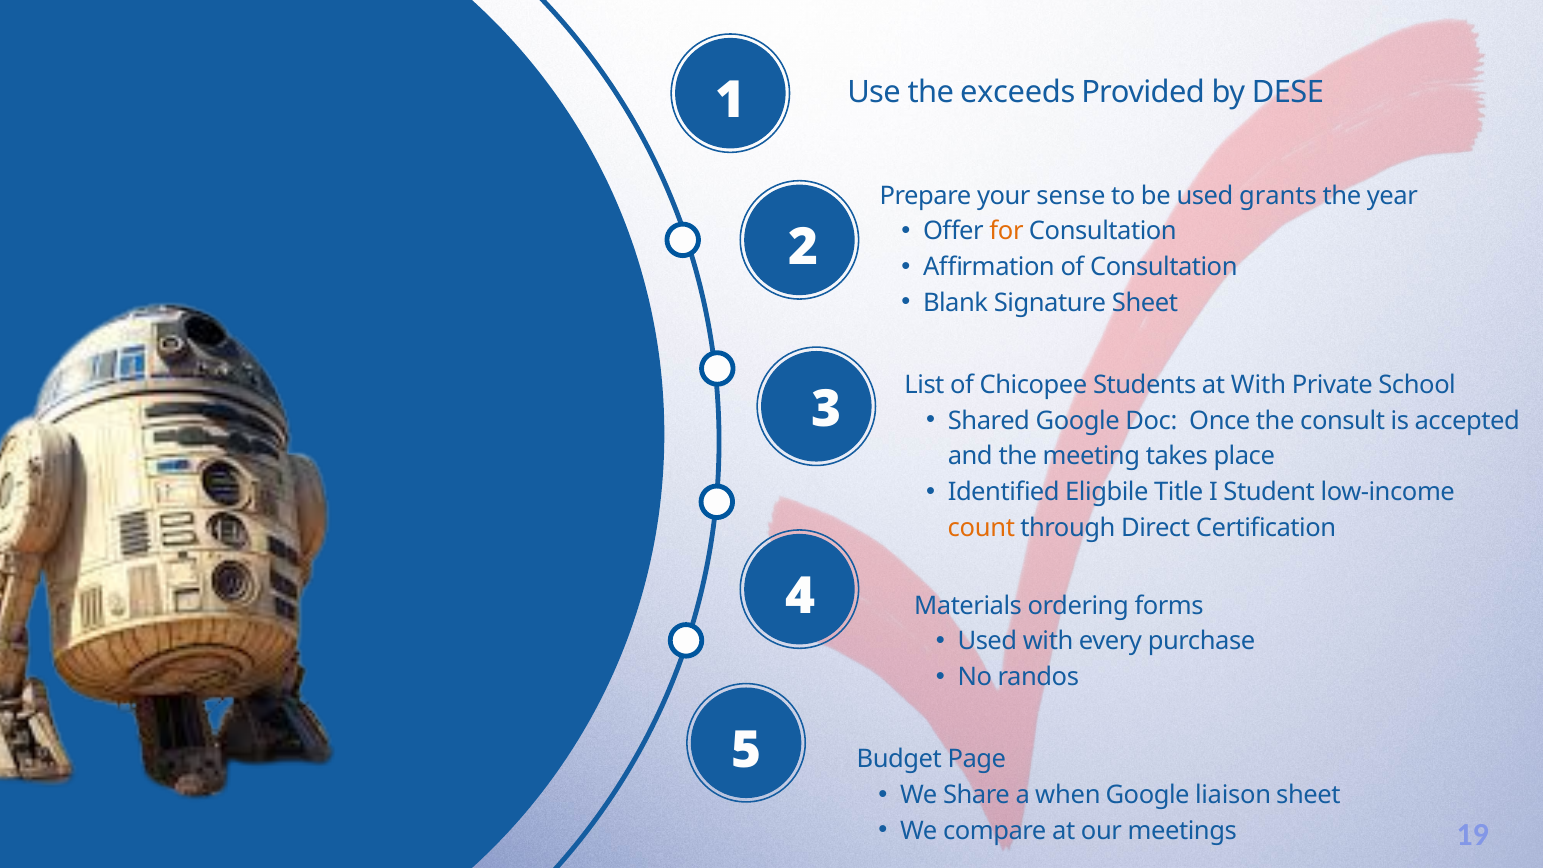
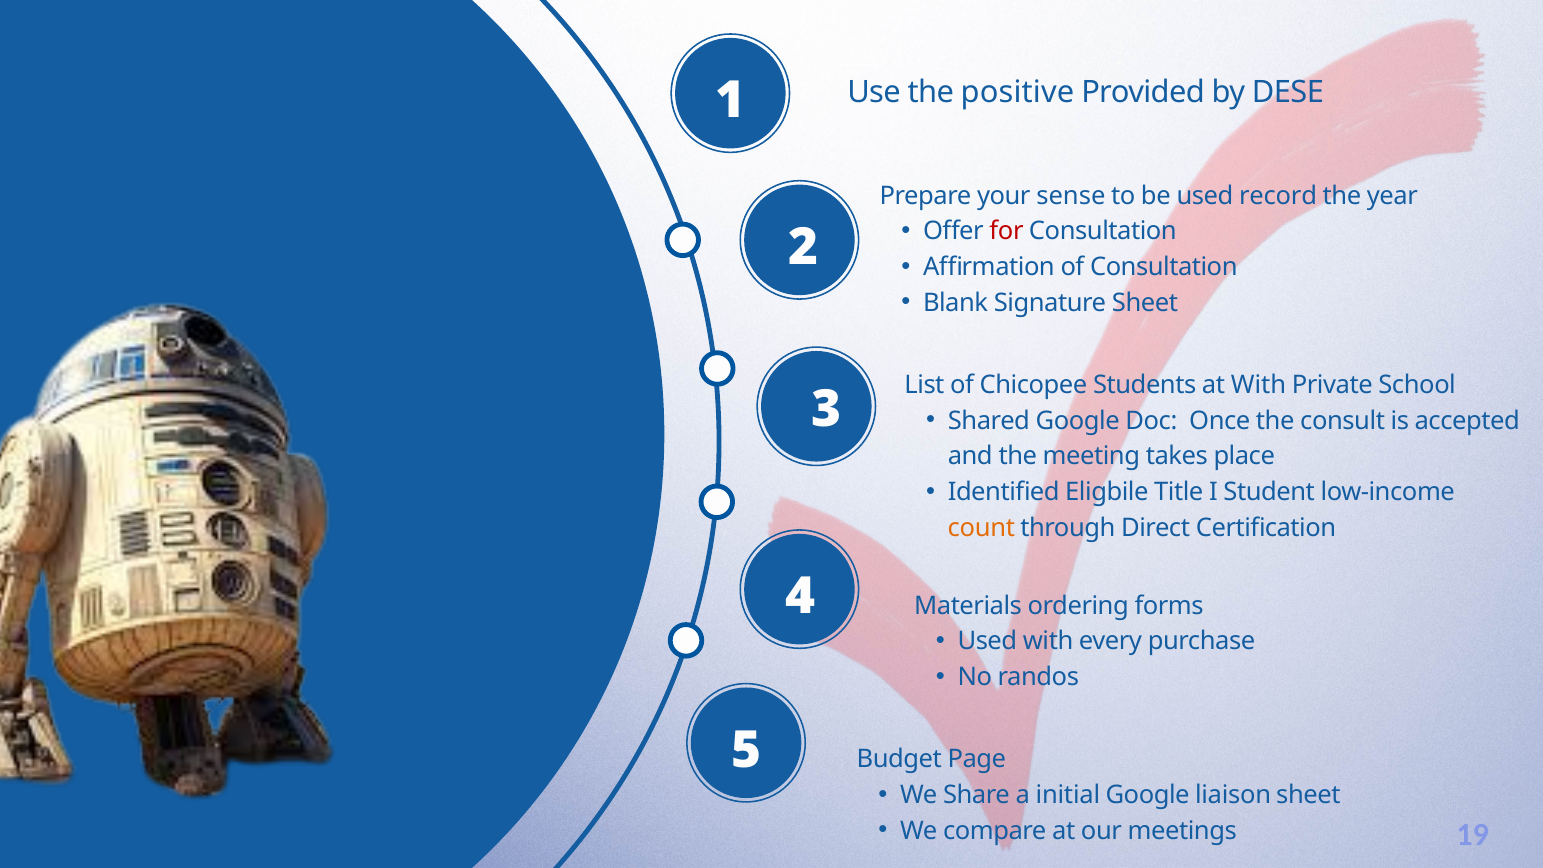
exceeds: exceeds -> positive (1018, 92)
grants: grants -> record (1278, 196)
for colour: orange -> red (1006, 231)
when: when -> initial (1068, 795)
